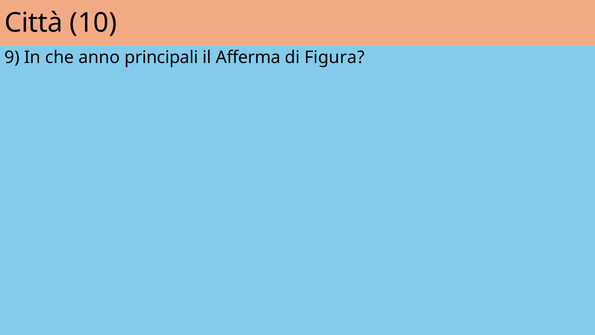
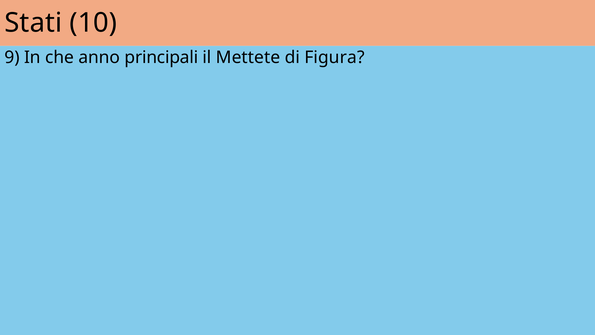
Città: Città -> Stati (33, 23)
Afferma: Afferma -> Mettete (248, 57)
